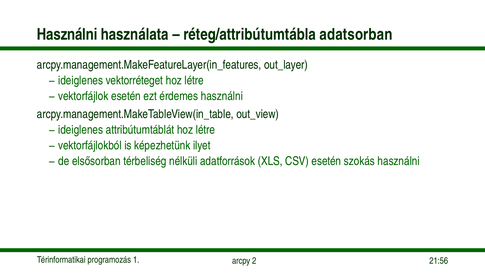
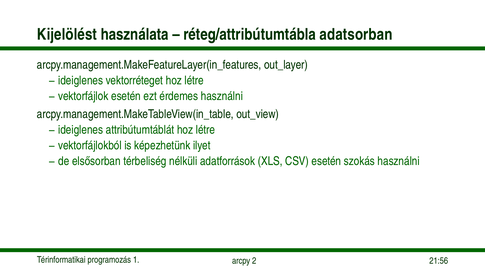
Használni: Használni -> Kijelölést (67, 34)
